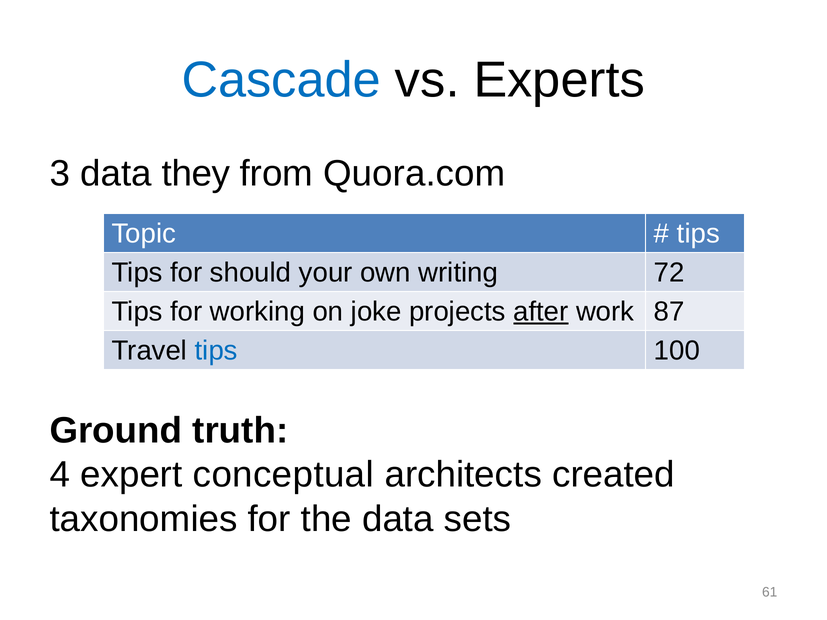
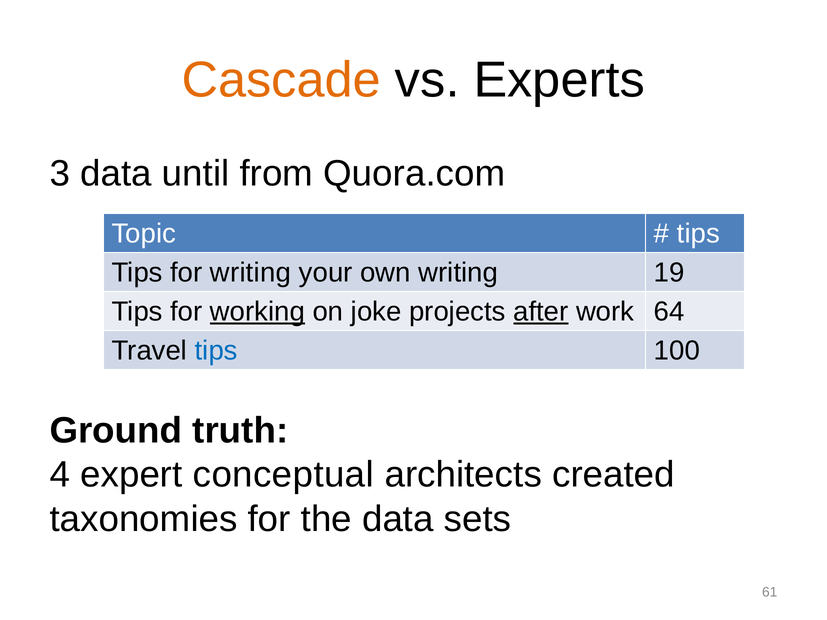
Cascade colour: blue -> orange (281, 80)
they: they -> until (196, 173)
for should: should -> writing (251, 273)
72: 72 -> 19 (669, 273)
working underline: none -> present (257, 312)
87: 87 -> 64 (669, 312)
